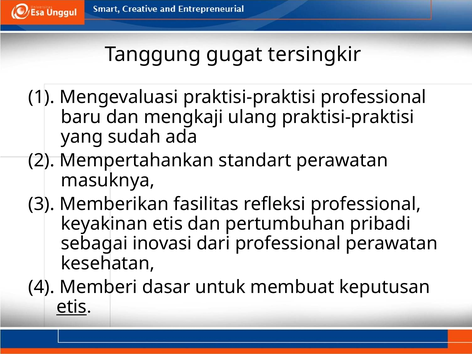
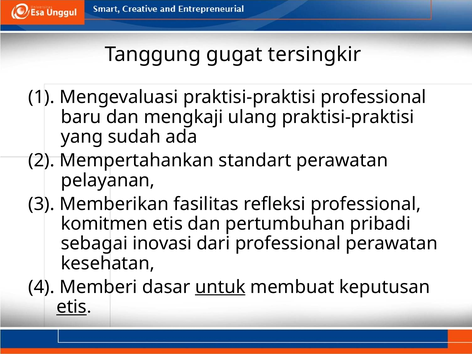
masuknya: masuknya -> pelayanan (108, 180)
keyakinan: keyakinan -> komitmen (104, 224)
untuk underline: none -> present (220, 287)
